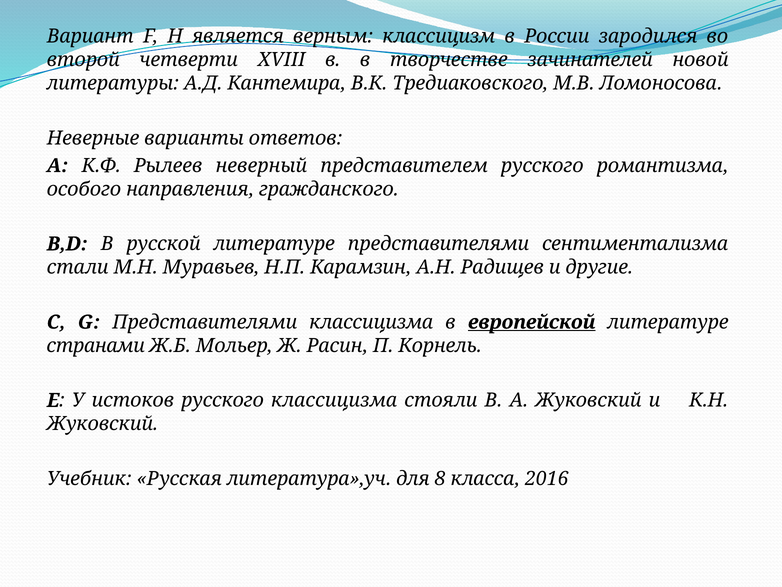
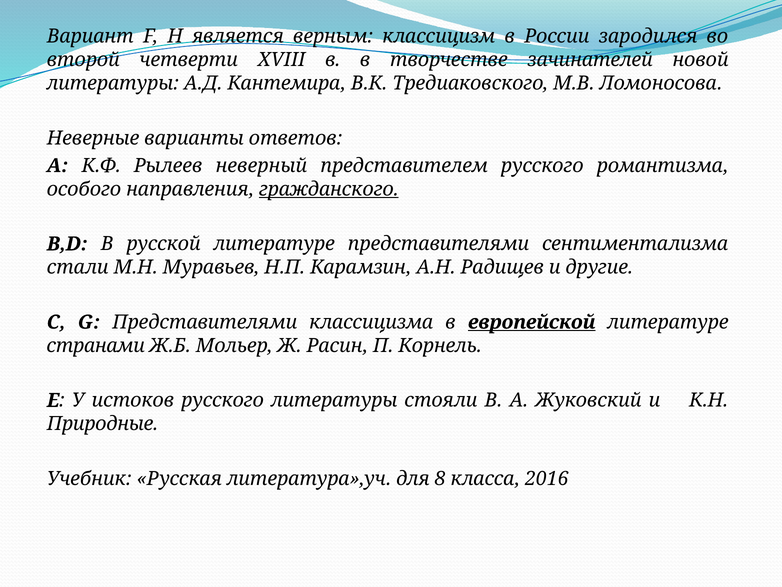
гражданского underline: none -> present (329, 189)
русского классицизма: классицизма -> литературы (334, 400)
Жуковский: Жуковский -> Природные (102, 424)
